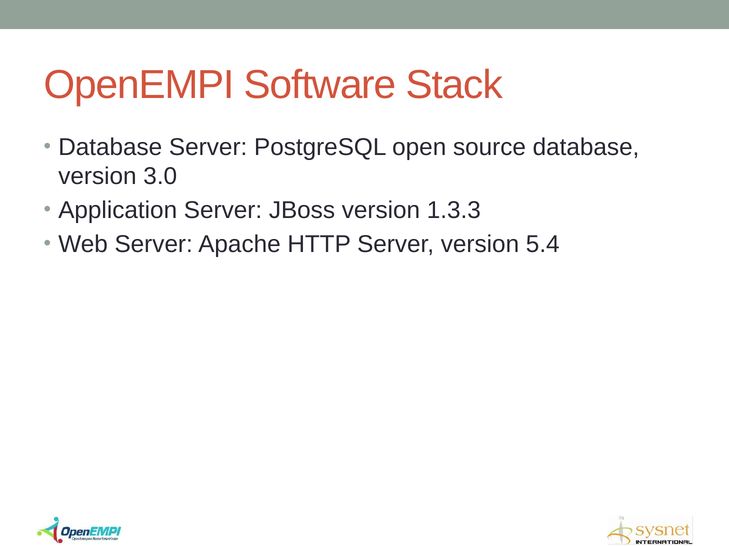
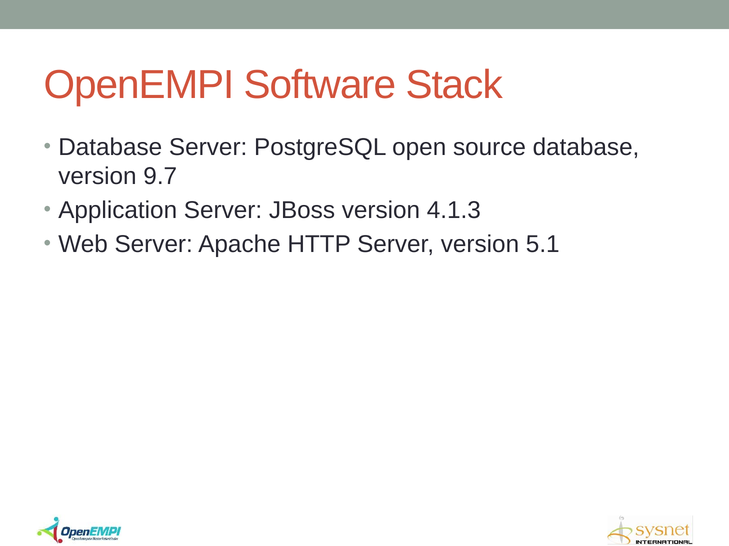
3.0: 3.0 -> 9.7 (160, 177)
1.3.3: 1.3.3 -> 4.1.3 (454, 211)
5.4: 5.4 -> 5.1 (543, 245)
